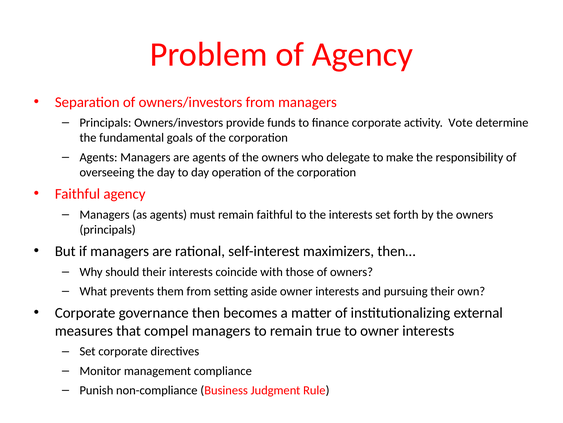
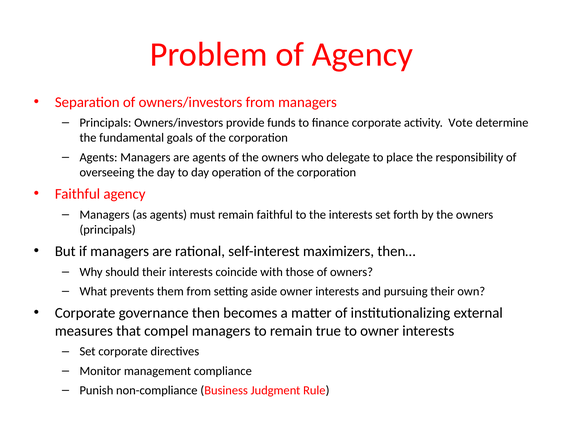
make: make -> place (400, 157)
